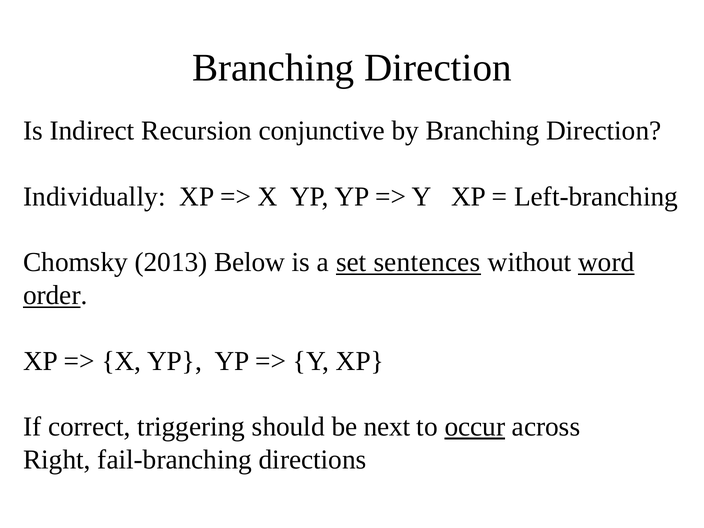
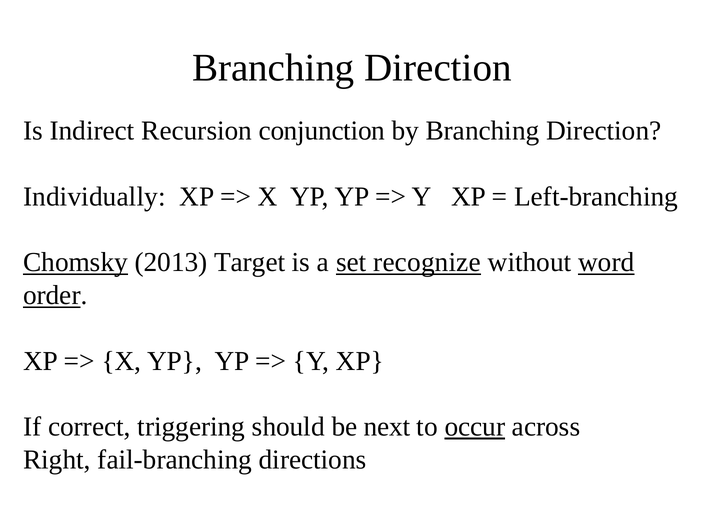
conjunctive: conjunctive -> conjunction (322, 131)
Chomsky underline: none -> present (76, 262)
Below: Below -> Target (250, 262)
sentences: sentences -> recognize (427, 262)
